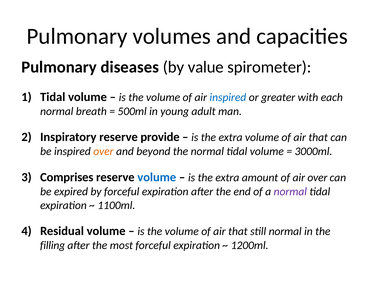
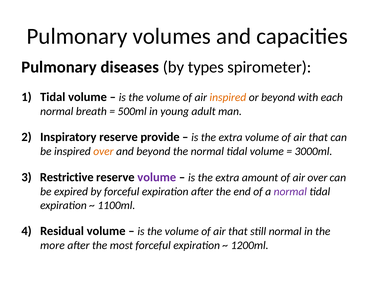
value: value -> types (206, 67)
inspired colour: blue -> orange (228, 97)
or greater: greater -> beyond (278, 97)
Comprises: Comprises -> Restrictive (67, 177)
volume colour: blue -> purple (157, 177)
filling: filling -> more (52, 245)
